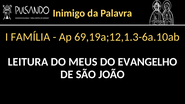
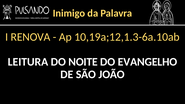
FAMÍLIA: FAMÍLIA -> RENOVA (31, 37)
69,19a;12,1.3-6a.10ab: 69,19a;12,1.3-6a.10ab -> 10,19a;12,1.3-6a.10ab (127, 37)
MEUS: MEUS -> NOITE (83, 62)
